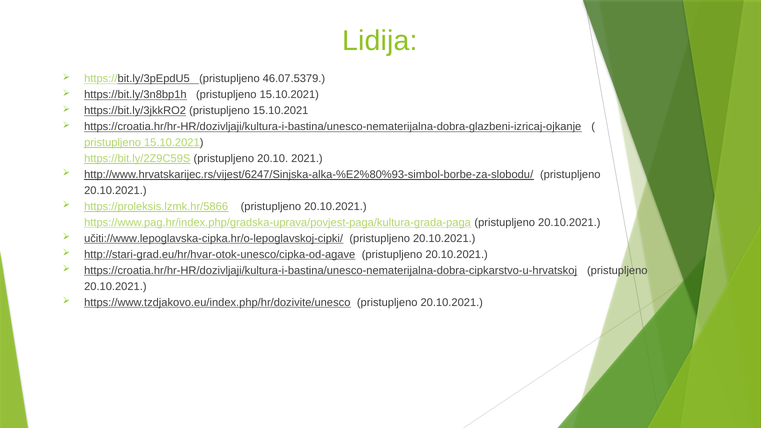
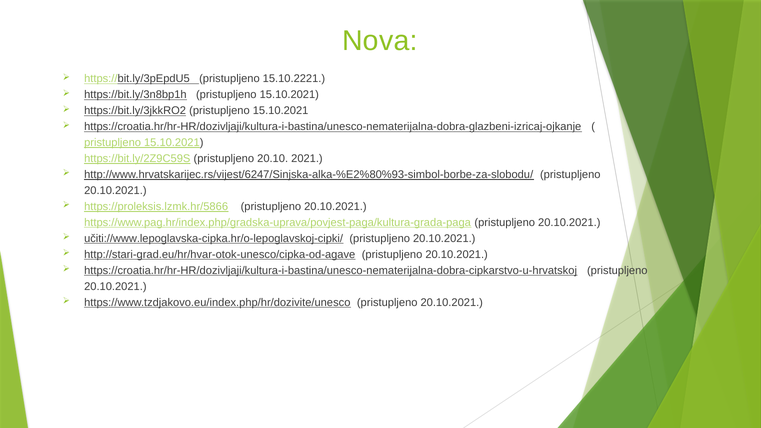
Lidija: Lidija -> Nova (380, 41)
46.07.5379: 46.07.5379 -> 15.10.2221 (294, 79)
